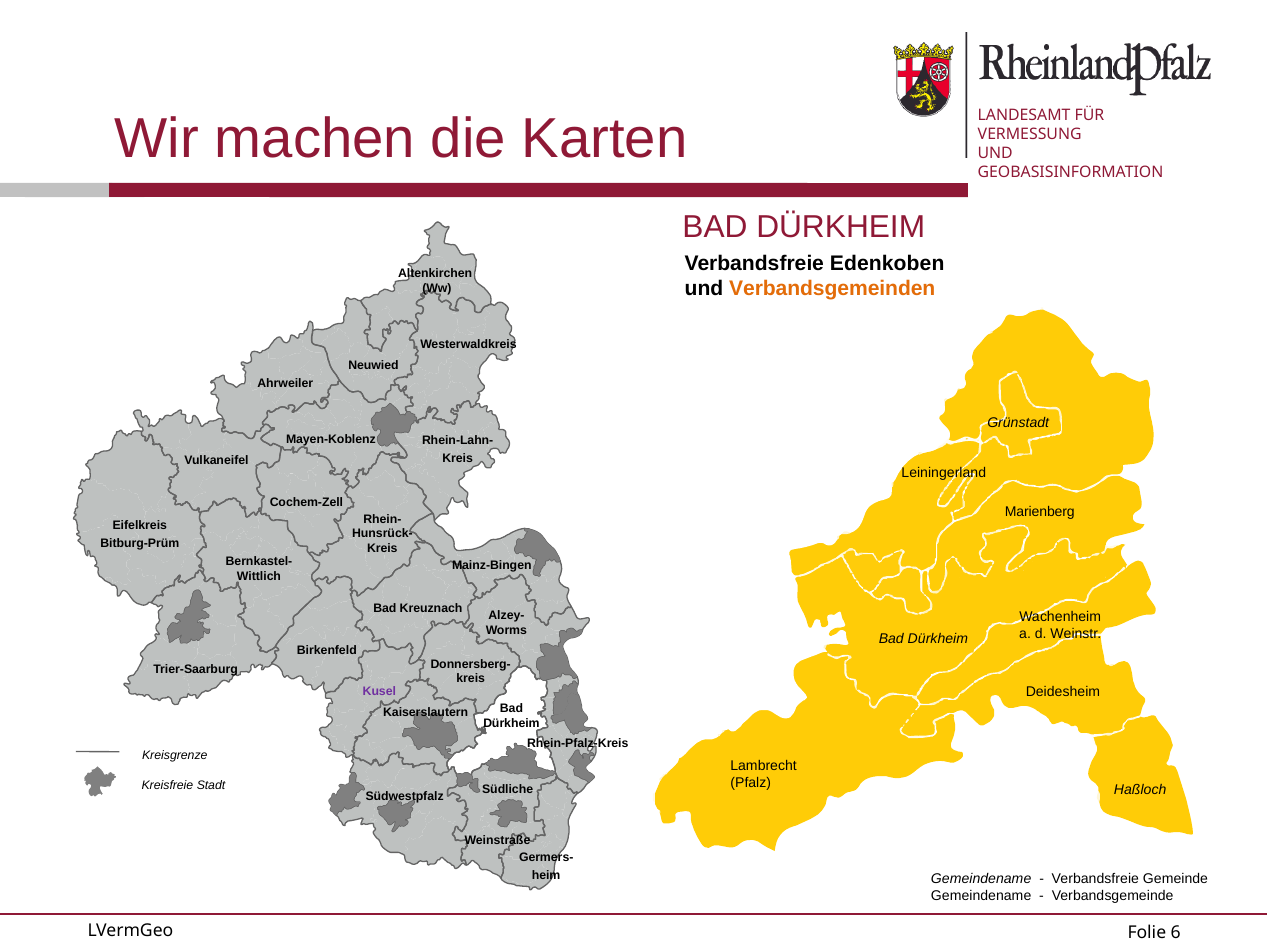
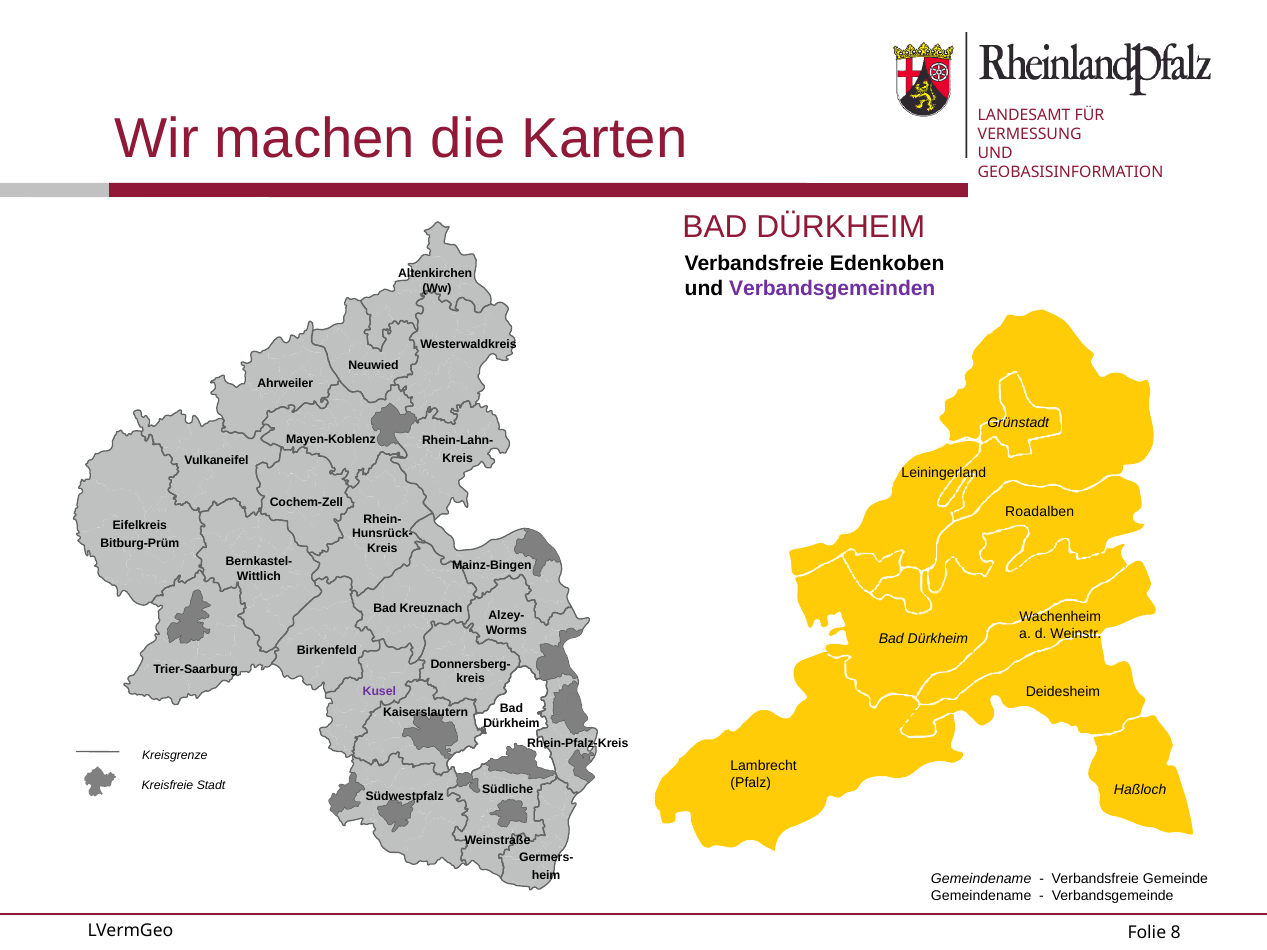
Verbandsgemeinden colour: orange -> purple (832, 289)
Marienberg: Marienberg -> Roadalben (1040, 512)
6: 6 -> 8 (1176, 933)
